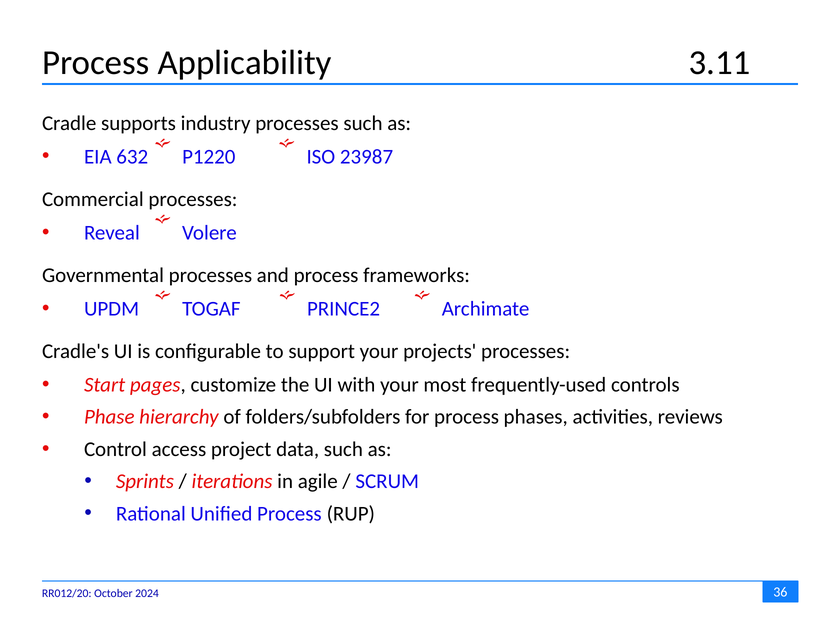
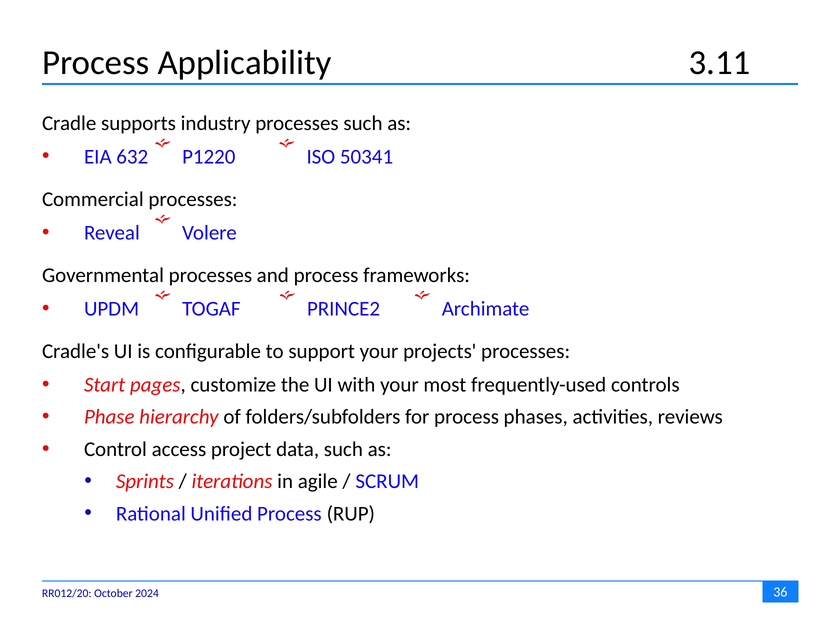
23987: 23987 -> 50341 (367, 157)
